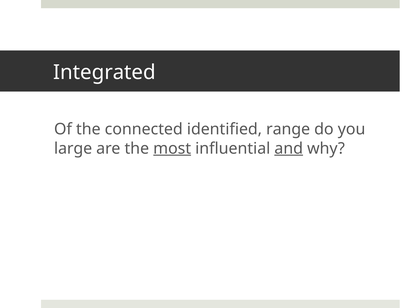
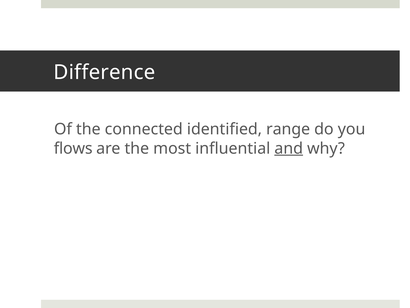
Integrated: Integrated -> Difference (104, 72)
large: large -> flows (73, 148)
most underline: present -> none (172, 148)
